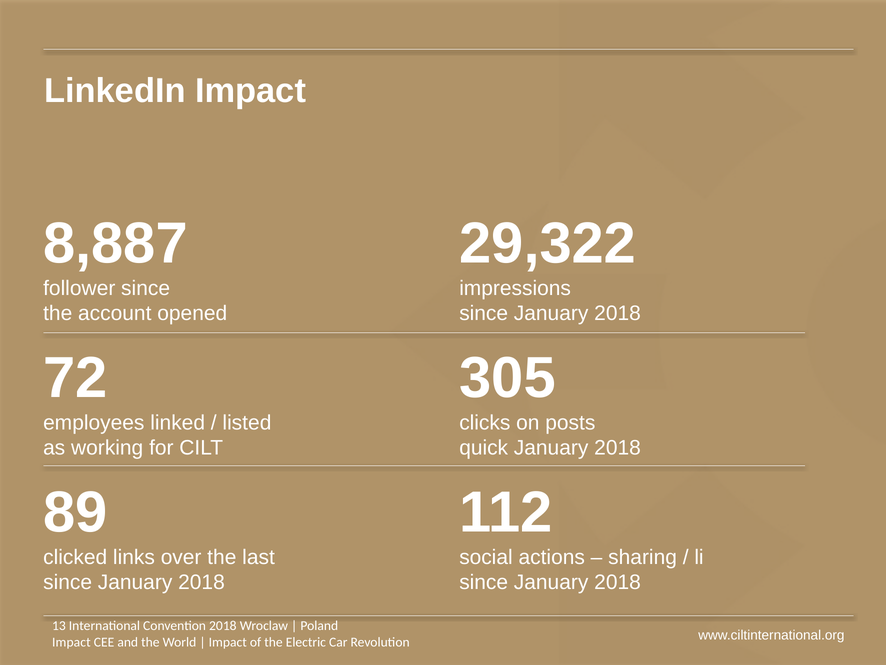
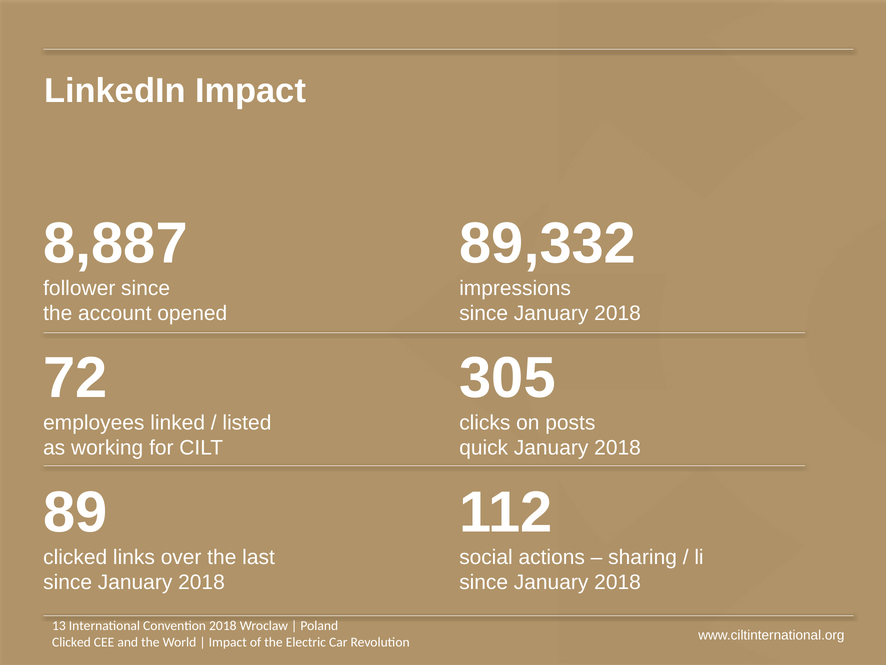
29,322: 29,322 -> 89,332 (548, 243)
Impact: Impact -> Clicked (71, 642)
